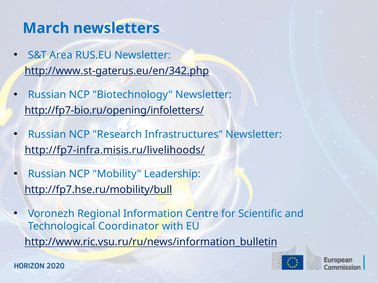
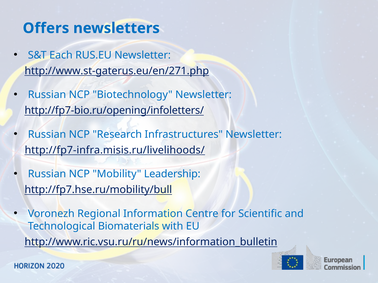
March: March -> Offers (46, 28)
Area: Area -> Each (61, 55)
http://www.st-gaterus.eu/en/342.php: http://www.st-gaterus.eu/en/342.php -> http://www.st-gaterus.eu/en/271.php (117, 71)
Coordinator: Coordinator -> Biomaterials (129, 227)
